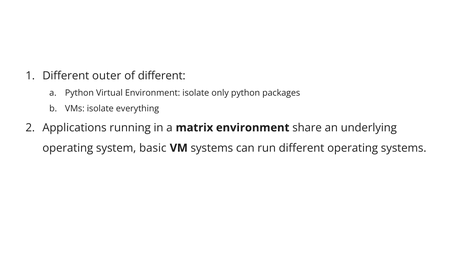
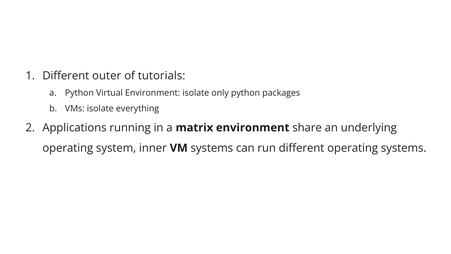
of different: different -> tutorials (162, 76)
basic: basic -> inner (153, 148)
